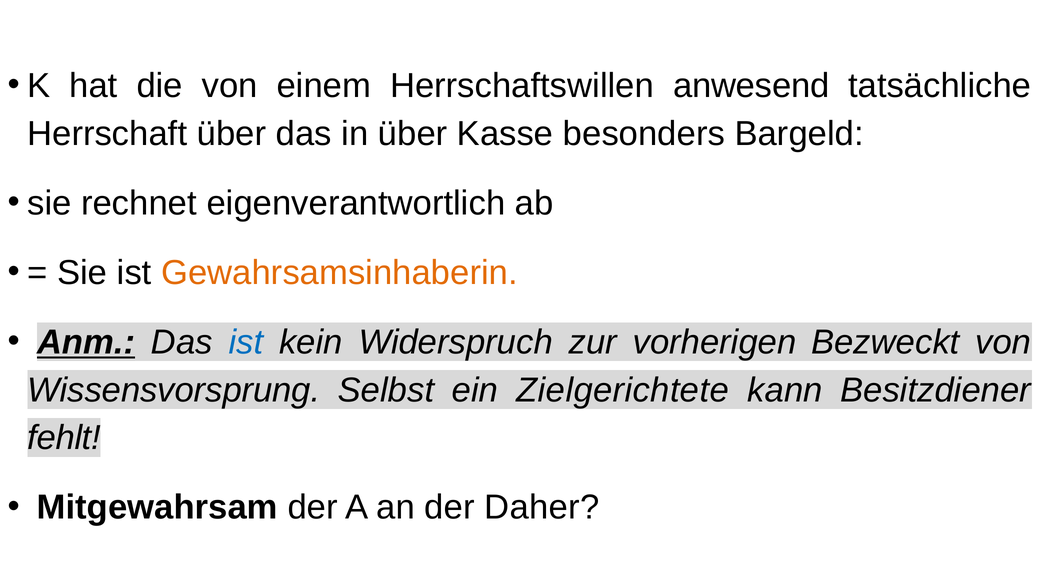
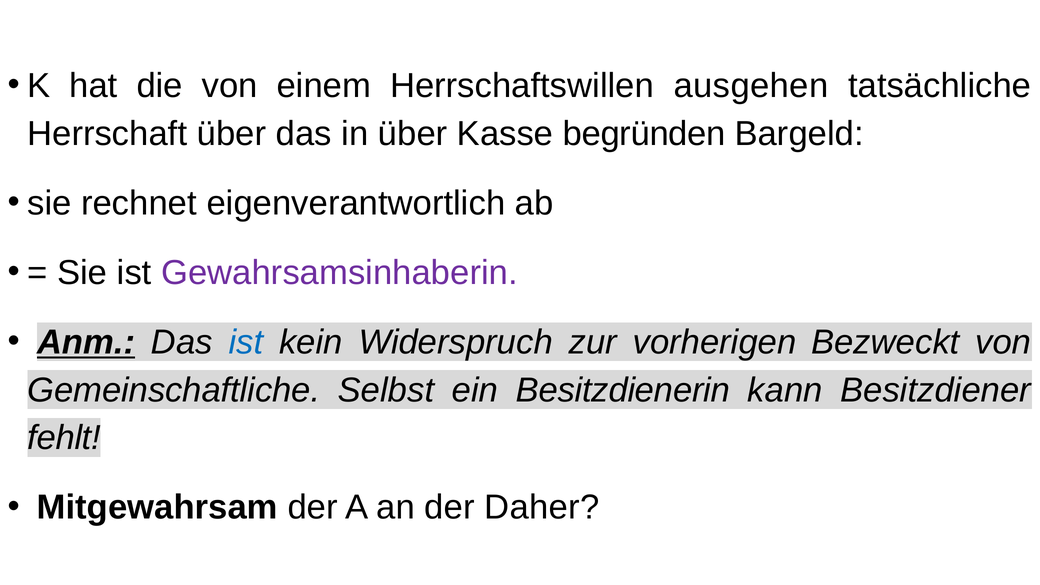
anwesend: anwesend -> ausgehen (751, 86)
besonders: besonders -> begründen (644, 134)
Gewahrsamsinhaberin colour: orange -> purple (339, 273)
Wissensvorsprung: Wissensvorsprung -> Gemeinschaftliche (174, 390)
Zielgerichtete: Zielgerichtete -> Besitzdienerin (623, 390)
